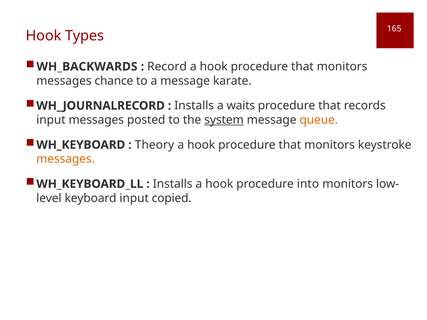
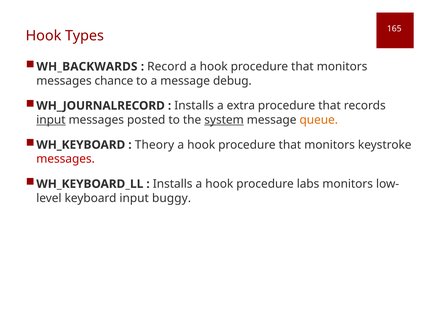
karate: karate -> debug (232, 81)
waits: waits -> extra (241, 106)
input underline: none -> present (51, 120)
messages colour: orange -> red (66, 159)
into: into -> labs (308, 184)
copied: copied -> buggy (172, 198)
